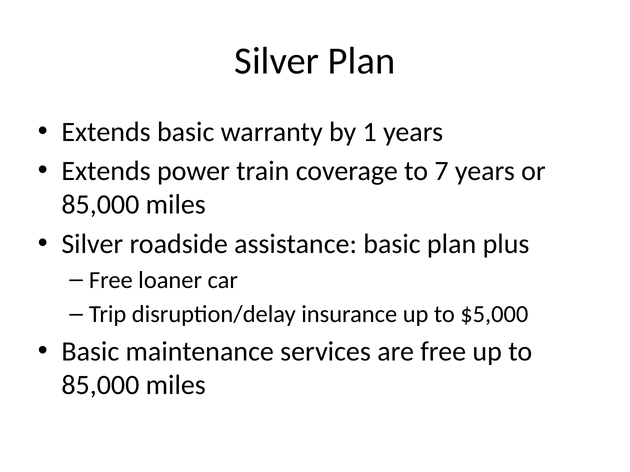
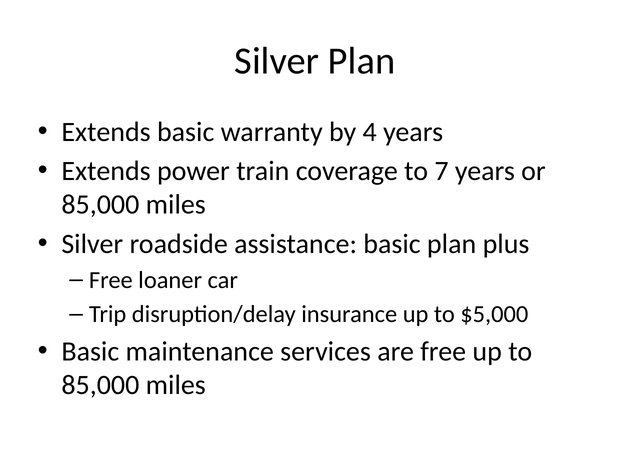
1: 1 -> 4 (370, 132)
